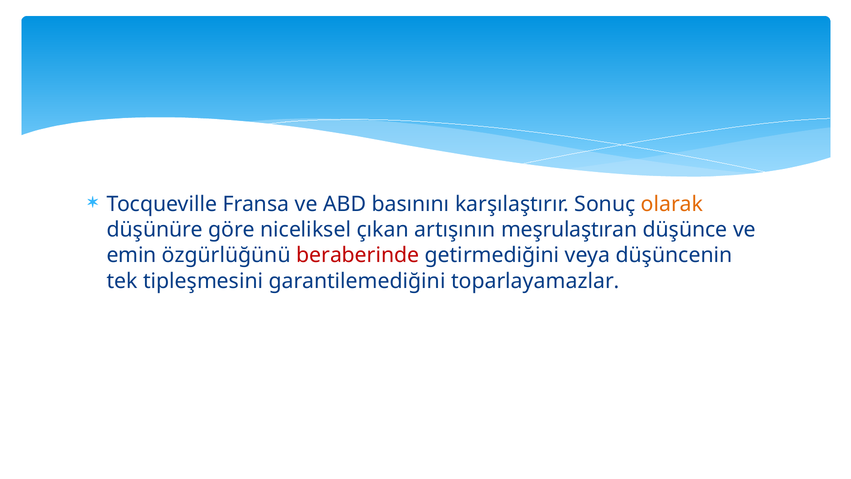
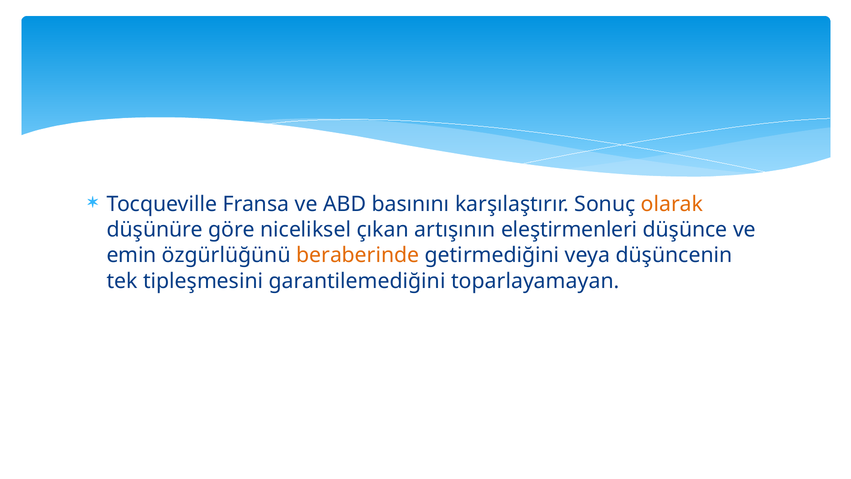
meşrulaştıran: meşrulaştıran -> eleştirmenleri (569, 230)
beraberinde colour: red -> orange (358, 255)
toparlayamazlar: toparlayamazlar -> toparlayamayan (535, 281)
